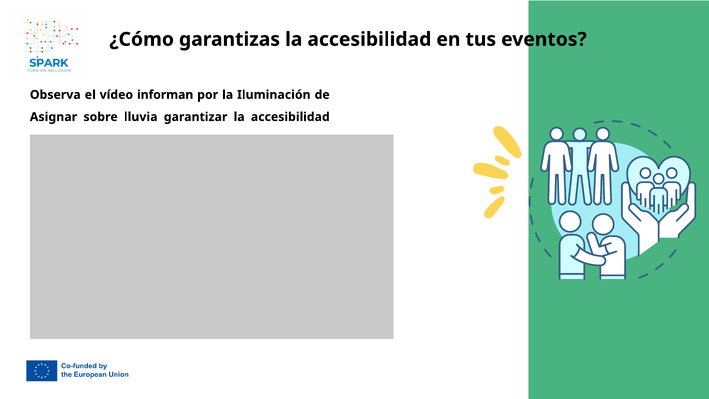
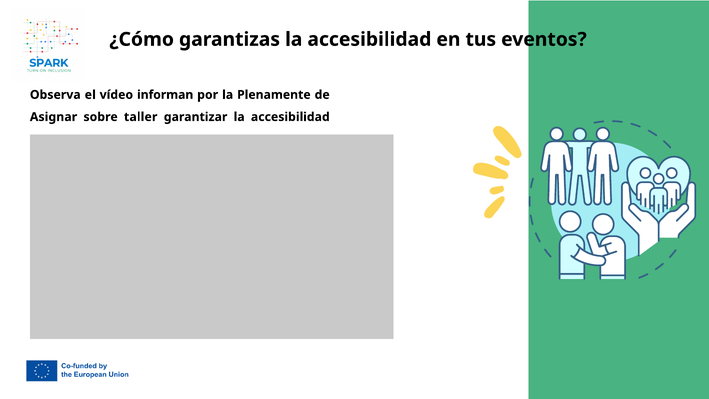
Iluminación: Iluminación -> Plenamente (274, 95)
lluvia: lluvia -> taller (141, 117)
